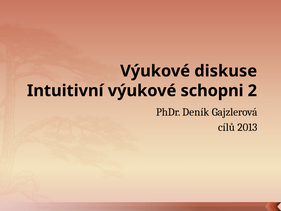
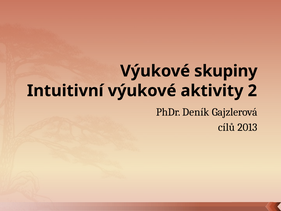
diskuse: diskuse -> skupiny (226, 71)
schopni: schopni -> aktivity (212, 91)
